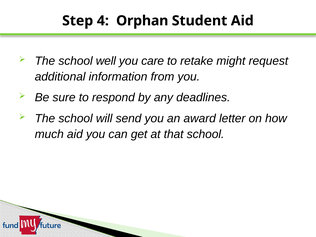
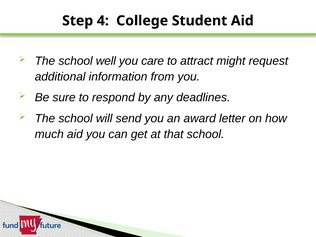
Orphan: Orphan -> College (142, 21)
retake: retake -> attract (197, 61)
